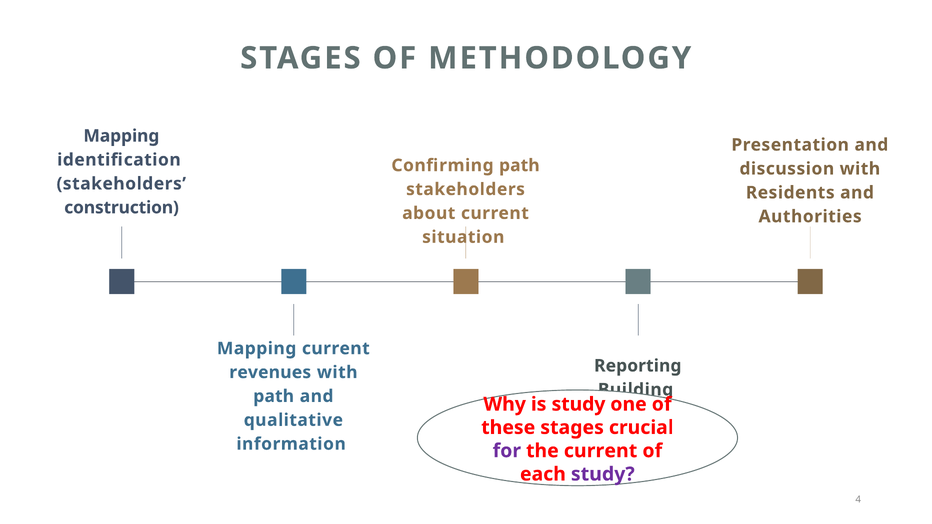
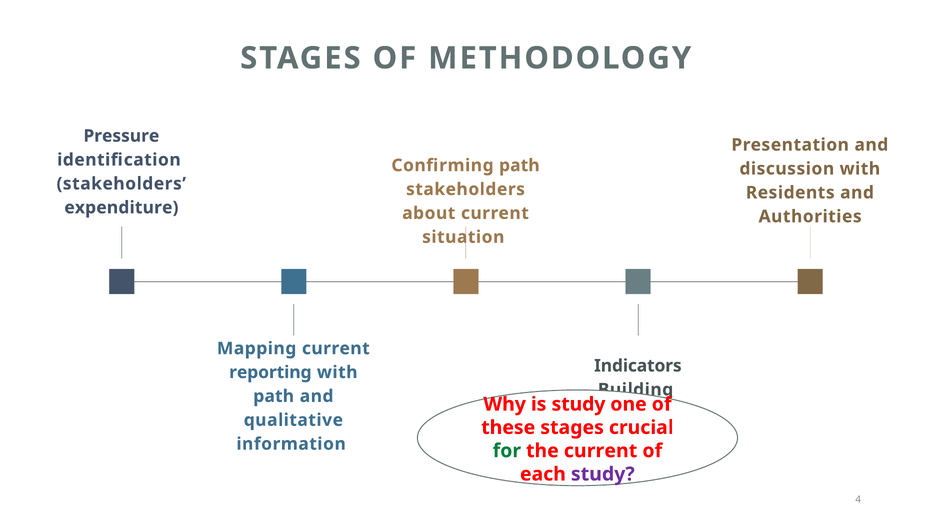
Mapping: Mapping -> Pressure (121, 136)
construction: construction -> expenditure (121, 208)
Reporting: Reporting -> Indicators (638, 366)
revenues: revenues -> reporting (270, 373)
for colour: purple -> green (507, 451)
